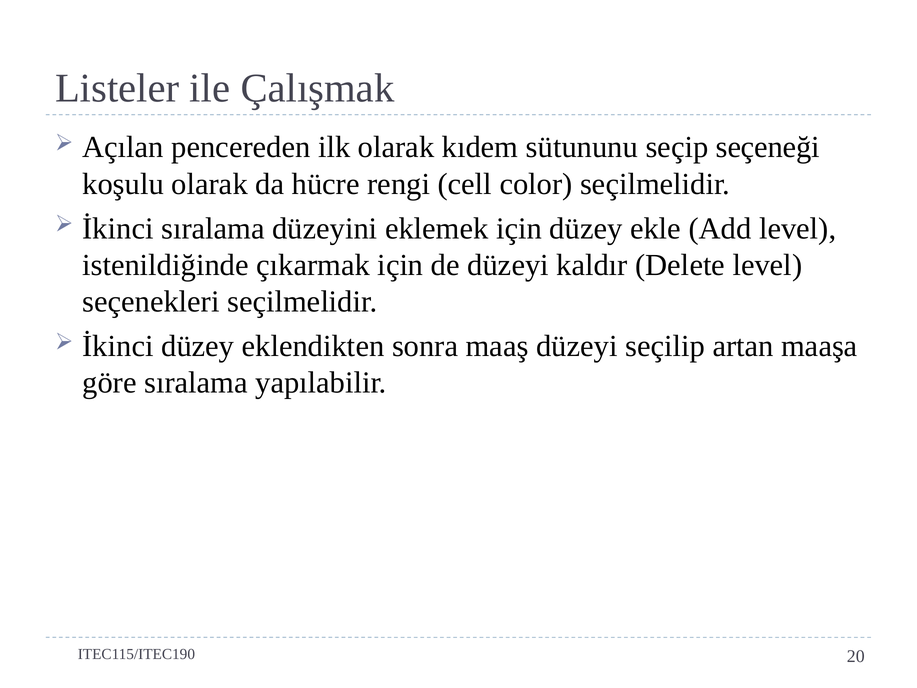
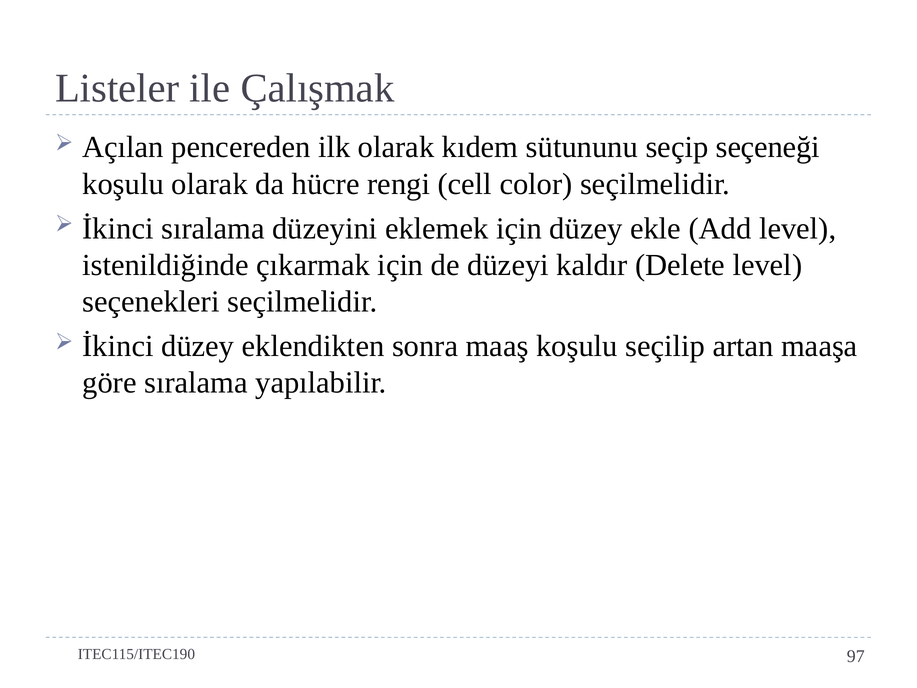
maaş düzeyi: düzeyi -> koşulu (577, 346)
20: 20 -> 97 (856, 656)
